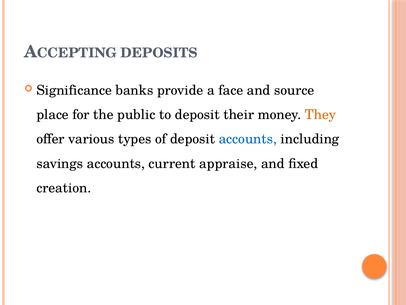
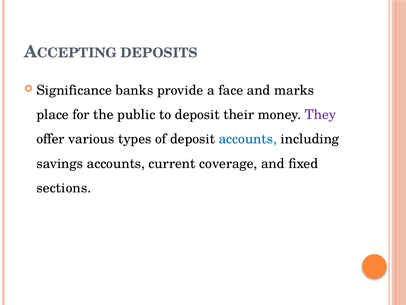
source: source -> marks (294, 90)
They colour: orange -> purple (321, 115)
appraise: appraise -> coverage (228, 163)
creation: creation -> sections (64, 188)
